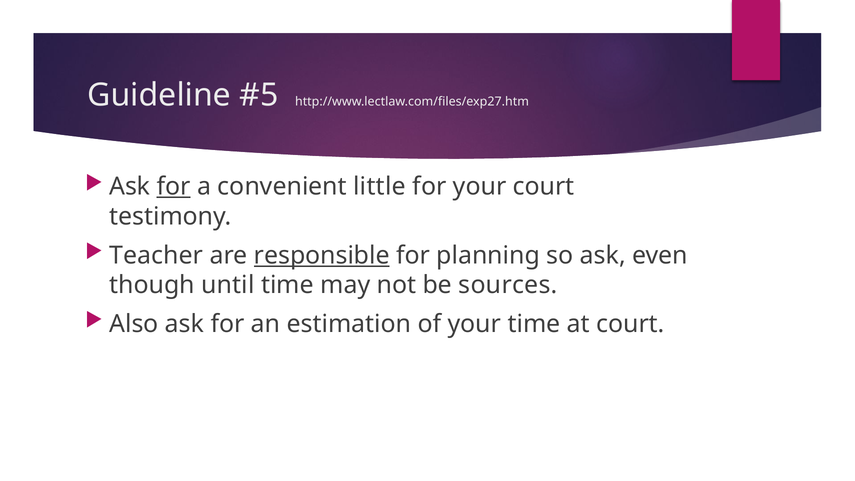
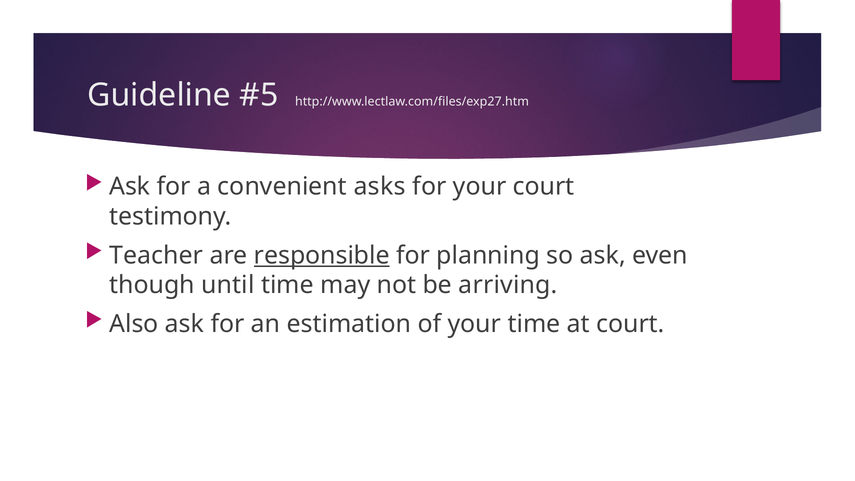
for underline: present -> none (174, 187)
little: little -> asks (380, 187)
sources: sources -> arriving (508, 285)
